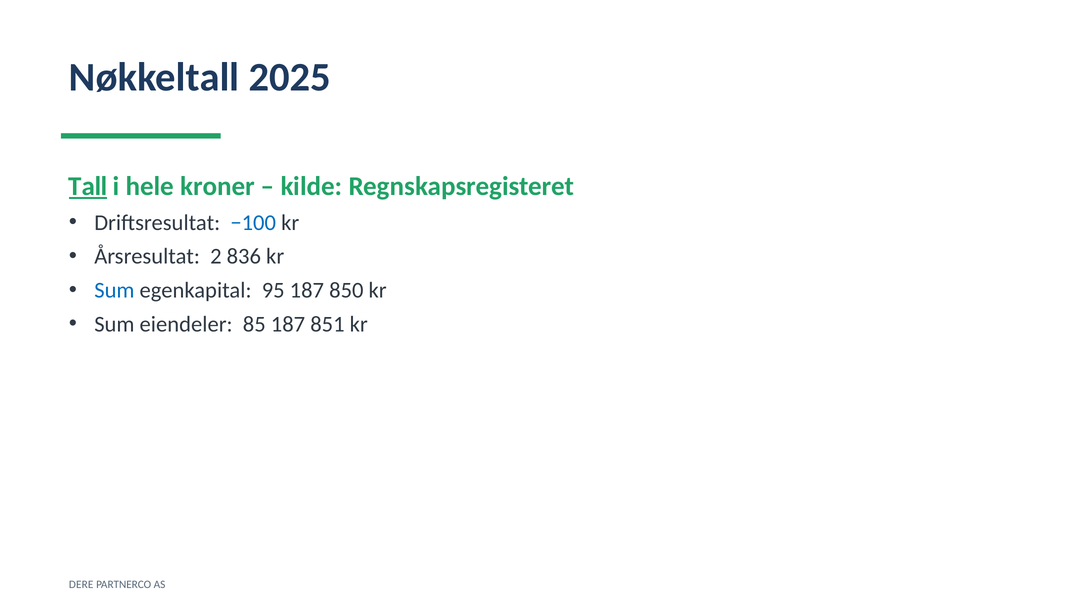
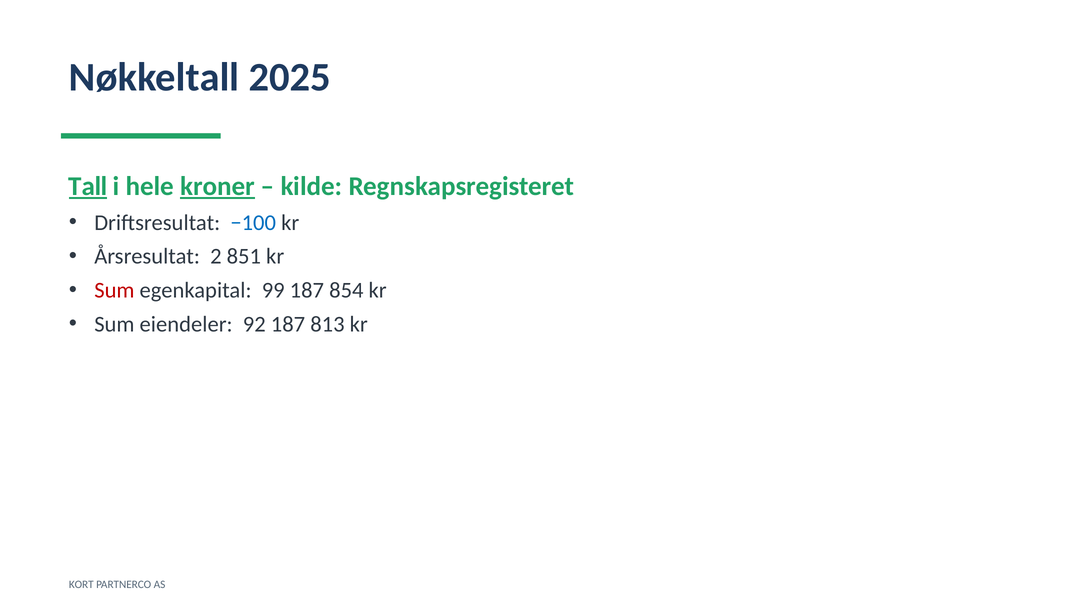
kroner underline: none -> present (218, 186)
836: 836 -> 851 (244, 257)
Sum colour: blue -> red (114, 290)
95: 95 -> 99 (273, 290)
850: 850 -> 854 (346, 290)
85: 85 -> 92 (254, 324)
851: 851 -> 813 (327, 324)
DERE: DERE -> KORT (81, 585)
